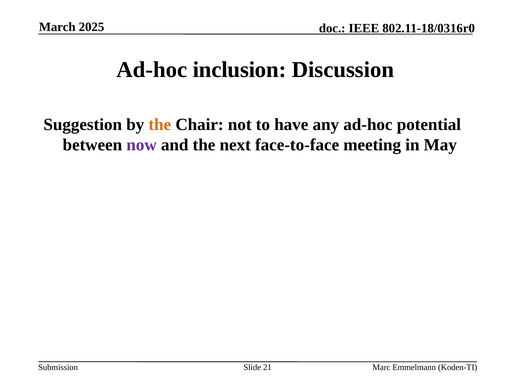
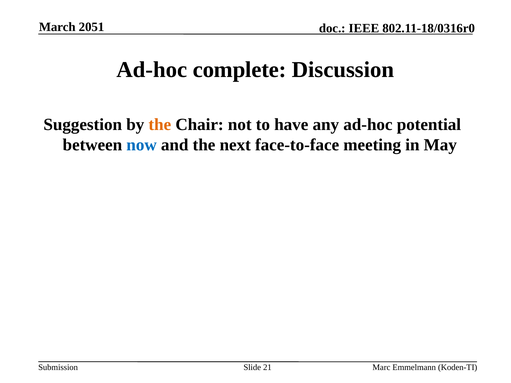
2025: 2025 -> 2051 (91, 27)
inclusion: inclusion -> complete (240, 70)
now colour: purple -> blue (142, 145)
